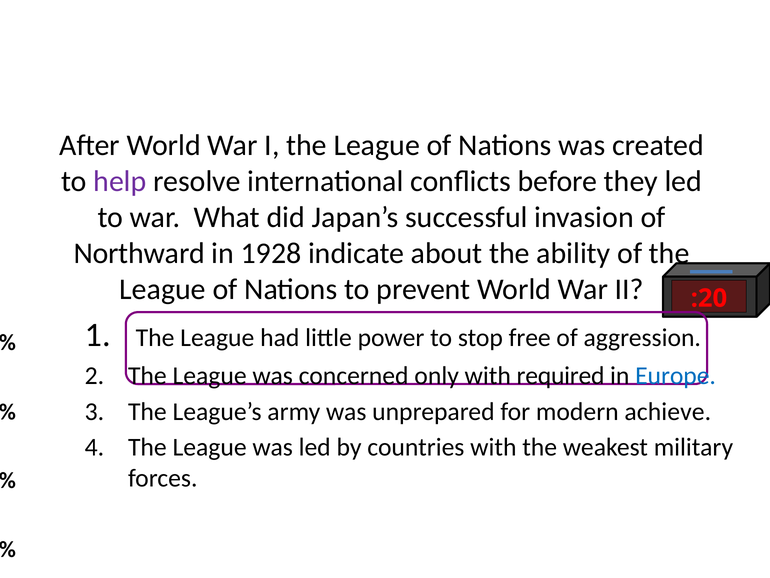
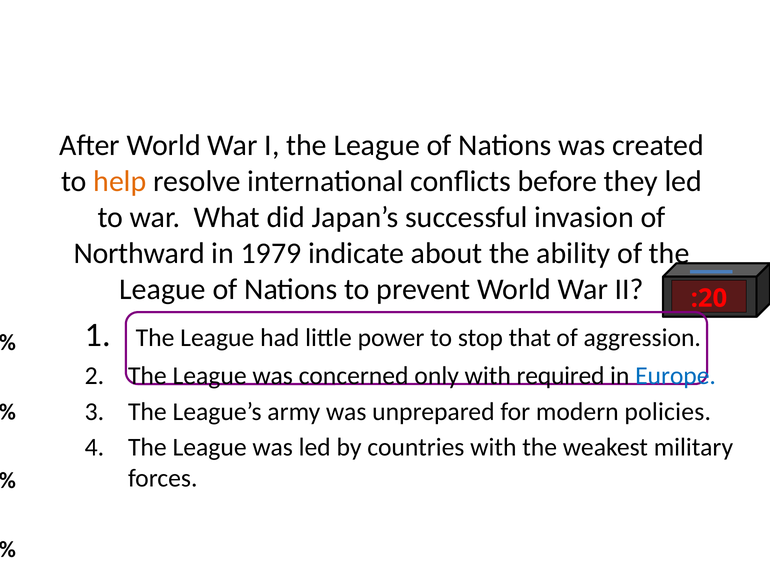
help colour: purple -> orange (120, 181)
1928: 1928 -> 1979 (271, 253)
free: free -> that (530, 338)
achieve: achieve -> policies (668, 411)
